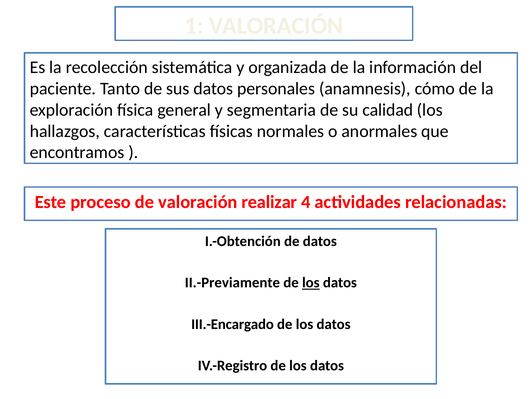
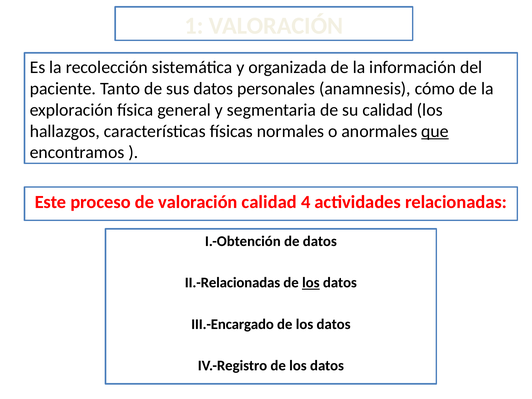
que underline: none -> present (435, 131)
valoración realizar: realizar -> calidad (269, 202)
II.-Previamente: II.-Previamente -> II.-Relacionadas (232, 283)
